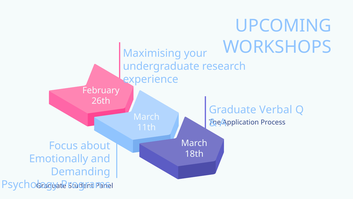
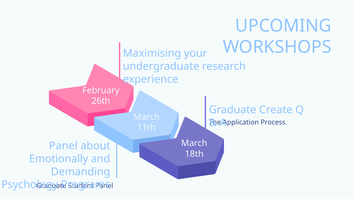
Verbal: Verbal -> Create (276, 110)
Focus: Focus -> Panel (63, 145)
